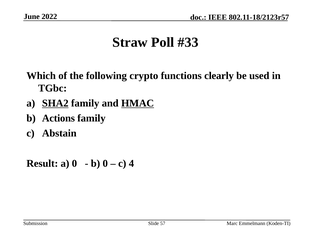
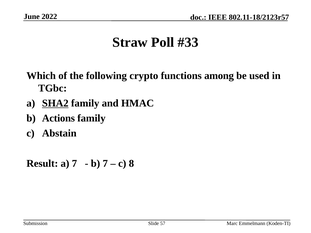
clearly: clearly -> among (219, 76)
HMAC underline: present -> none (138, 103)
a 0: 0 -> 7 (74, 164)
b 0: 0 -> 7 (105, 164)
4: 4 -> 8 (131, 164)
